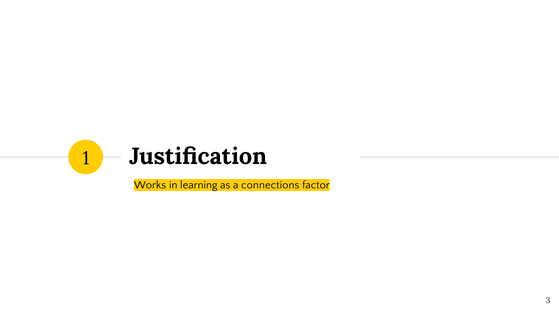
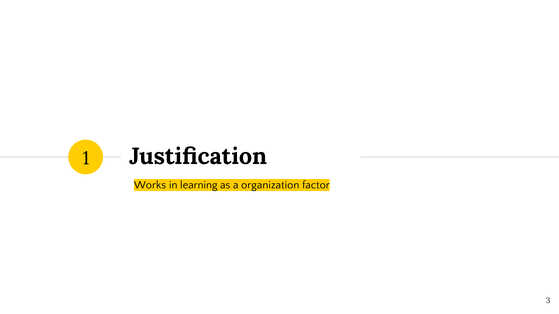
connections: connections -> organization (270, 185)
